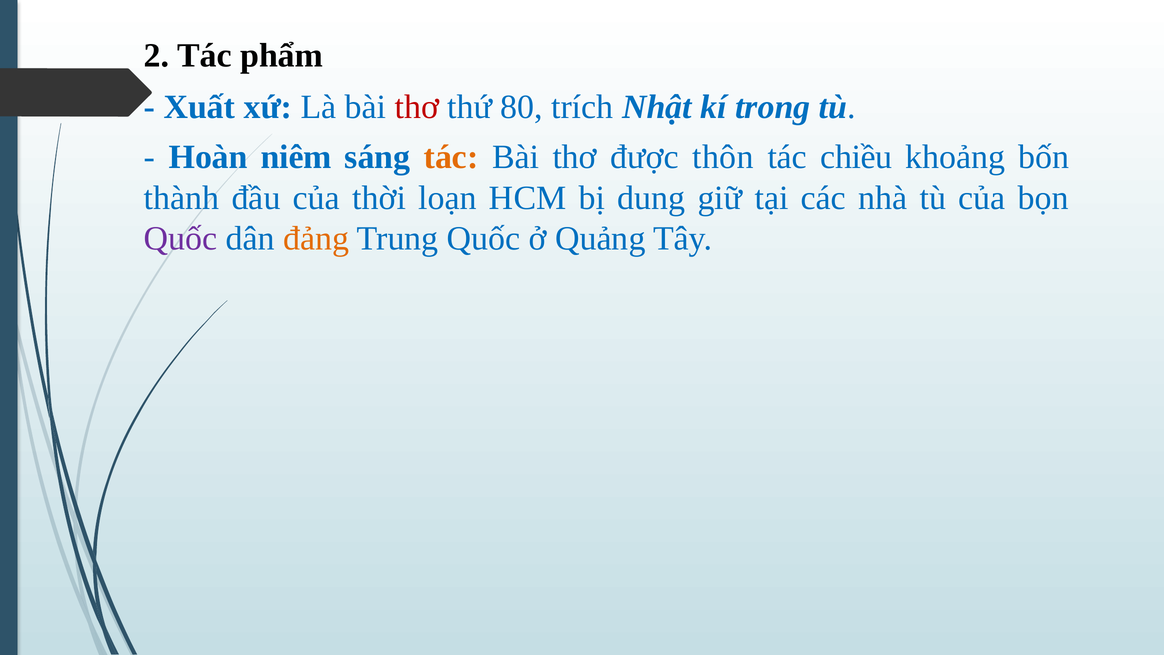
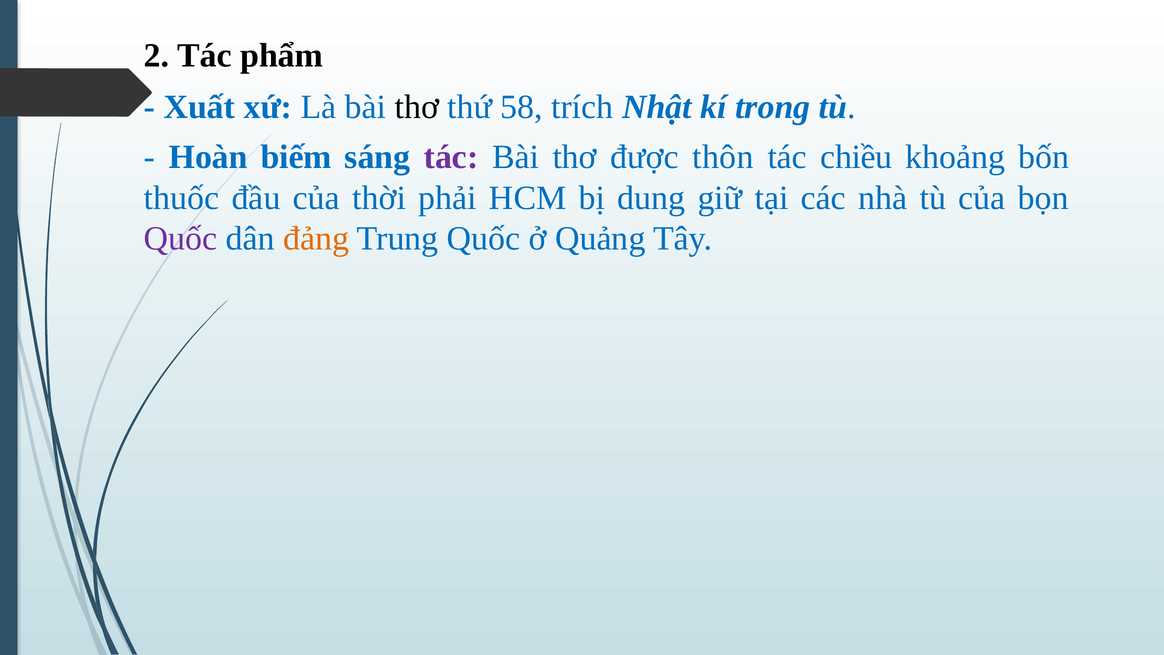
thơ colour: red -> black (417, 107)
80: 80 -> 58 (522, 107)
niêm: niêm -> biếm (296, 157)
tác colour: orange -> purple (451, 157)
thành: thành -> thuốc (182, 198)
loạn: loạn -> phải (448, 198)
